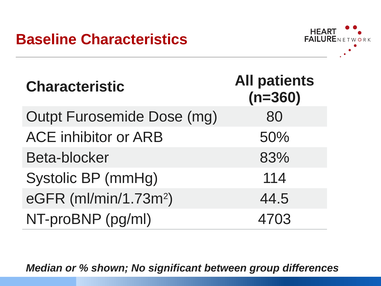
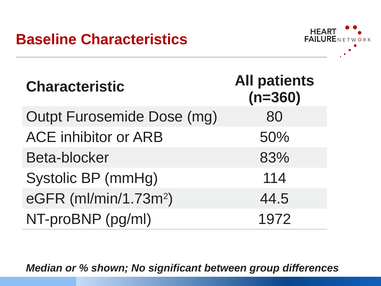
4703: 4703 -> 1972 (275, 219)
